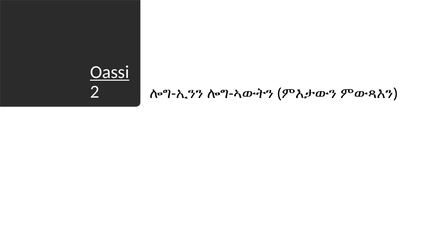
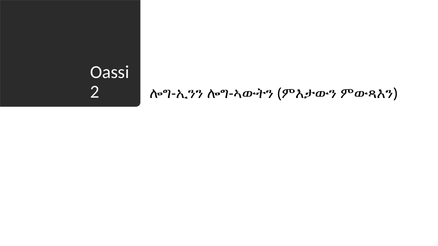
Oassi underline: present -> none (110, 72)
